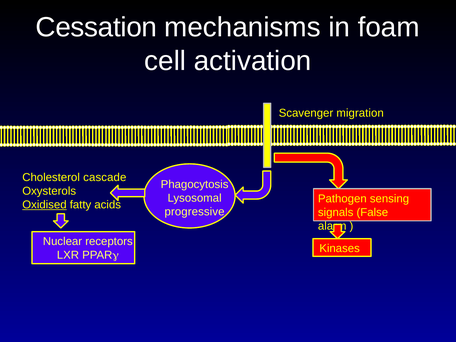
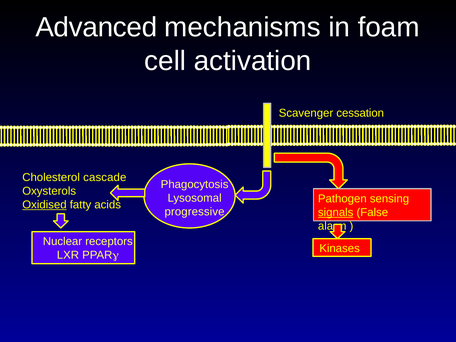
Cessation: Cessation -> Advanced (96, 27)
migration: migration -> cessation (360, 113)
signals underline: none -> present (336, 212)
